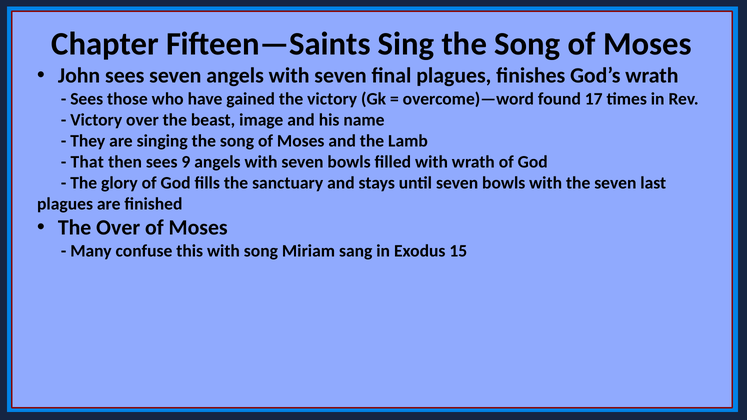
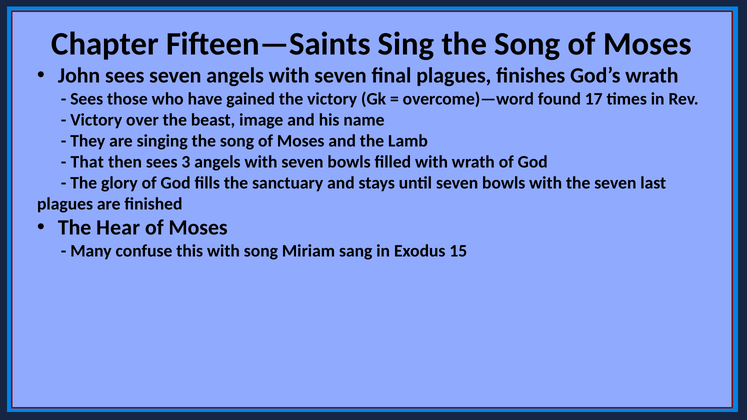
9: 9 -> 3 (186, 162)
The Over: Over -> Hear (118, 228)
